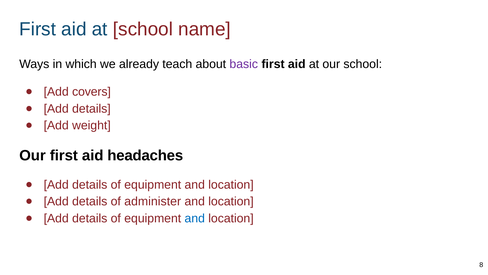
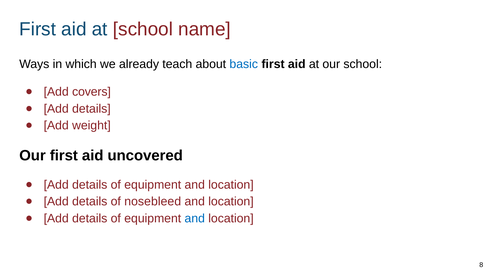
basic colour: purple -> blue (244, 64)
headaches: headaches -> uncovered (145, 155)
administer: administer -> nosebleed (153, 201)
